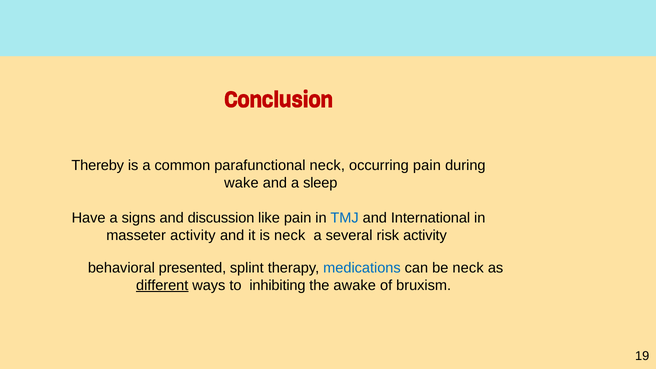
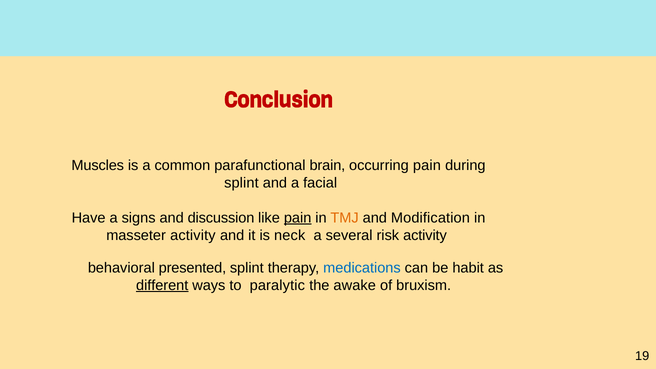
Thereby: Thereby -> Muscles (98, 165)
parafunctional neck: neck -> brain (327, 165)
wake: wake -> splint (241, 183)
sleep: sleep -> facial (320, 183)
pain underline: none -> present (298, 218)
TMJ colour: blue -> orange (345, 218)
International: International -> Modification (430, 218)
be neck: neck -> habit (468, 268)
inhibiting: inhibiting -> paralytic (277, 285)
